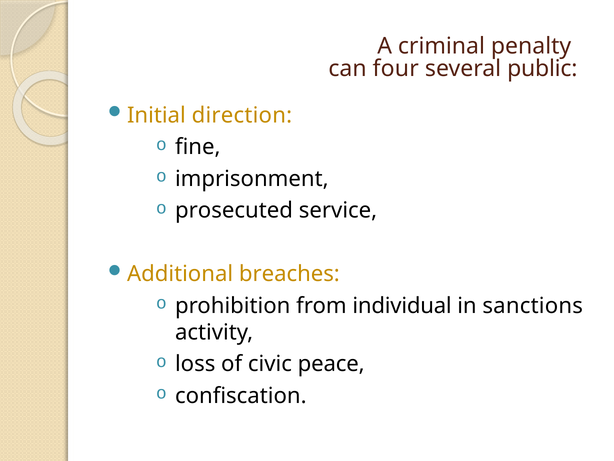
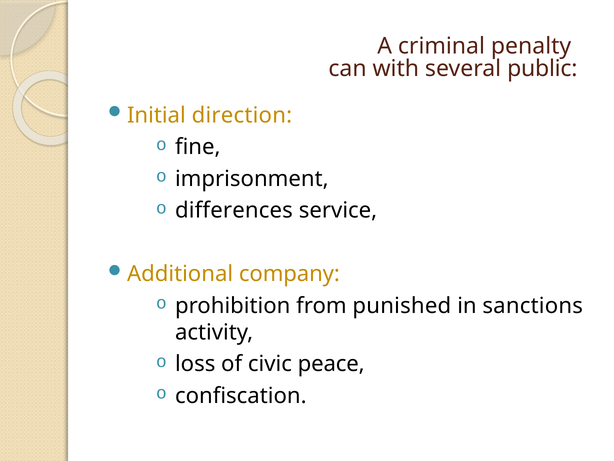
four: four -> with (396, 68)
prosecuted: prosecuted -> differences (234, 210)
breaches: breaches -> company (289, 274)
individual: individual -> punished (402, 305)
